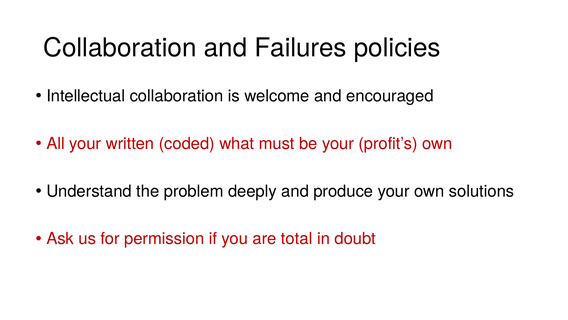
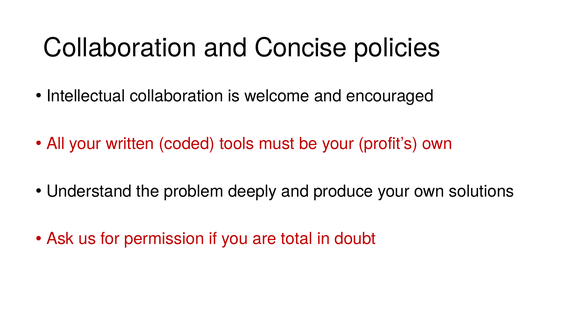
Failures: Failures -> Concise (301, 48)
what: what -> tools (237, 143)
